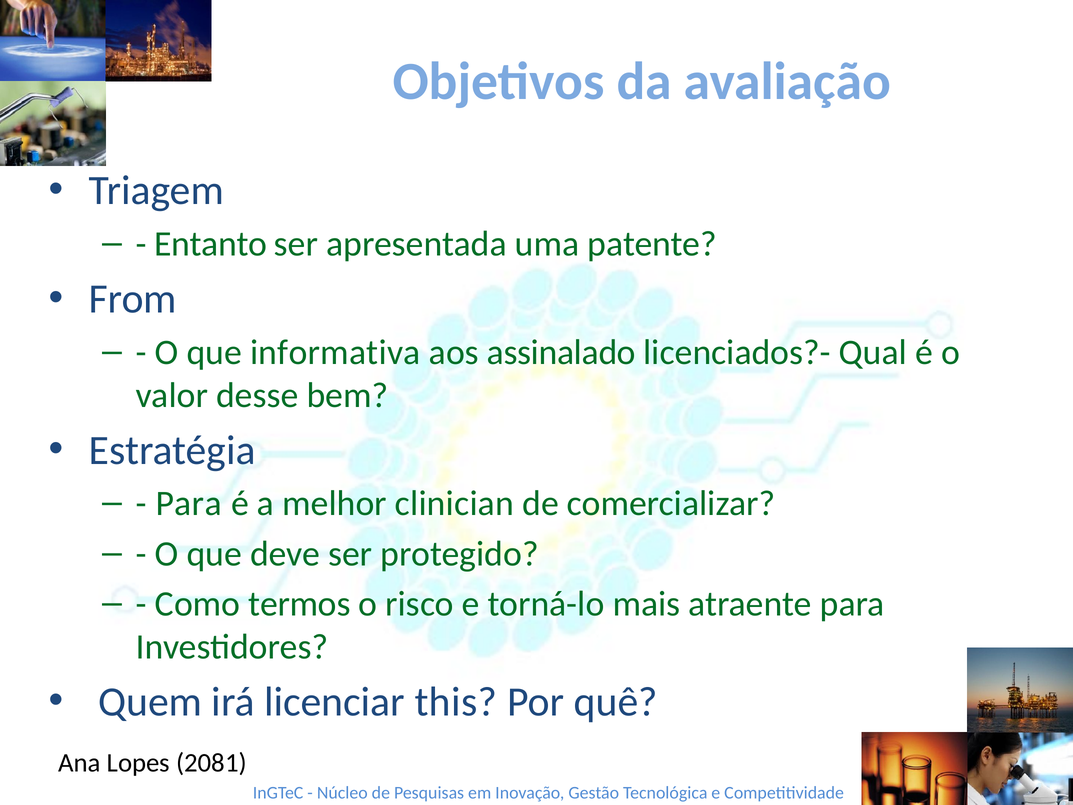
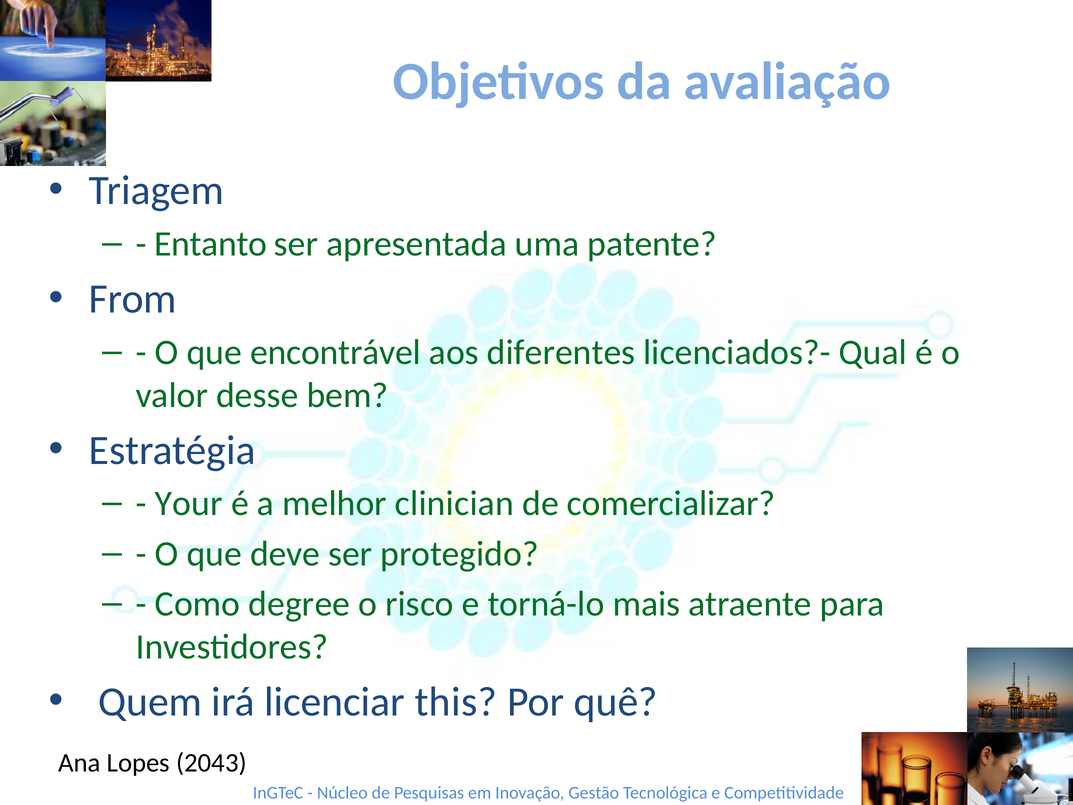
informativa: informativa -> encontrável (335, 352)
assinalado: assinalado -> diferentes (561, 352)
Para: Para -> Your (189, 503)
termos: termos -> degree (299, 604)
2081: 2081 -> 2043 (211, 762)
